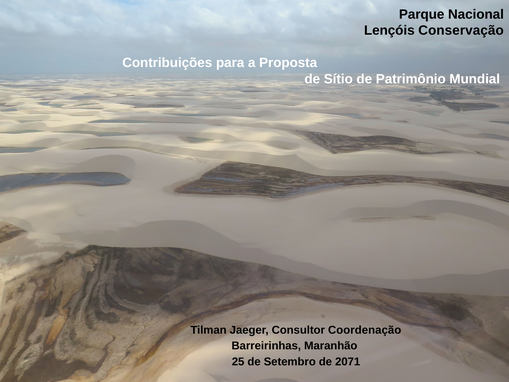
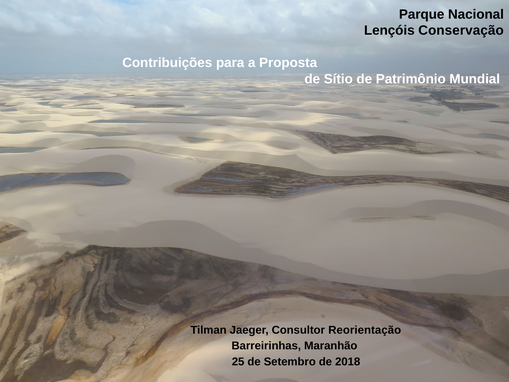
Coordenação: Coordenação -> Reorientação (365, 330)
2071: 2071 -> 2018 (348, 361)
